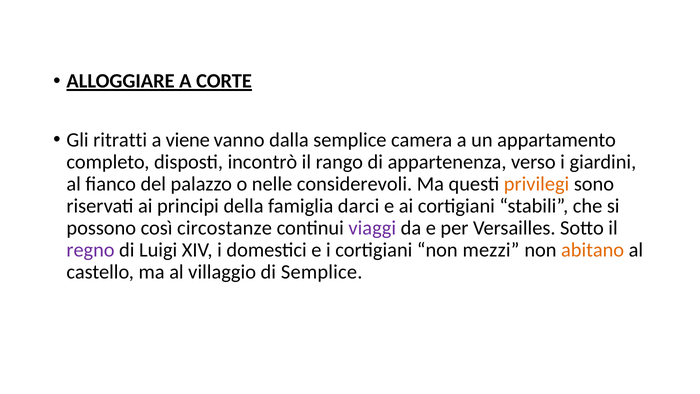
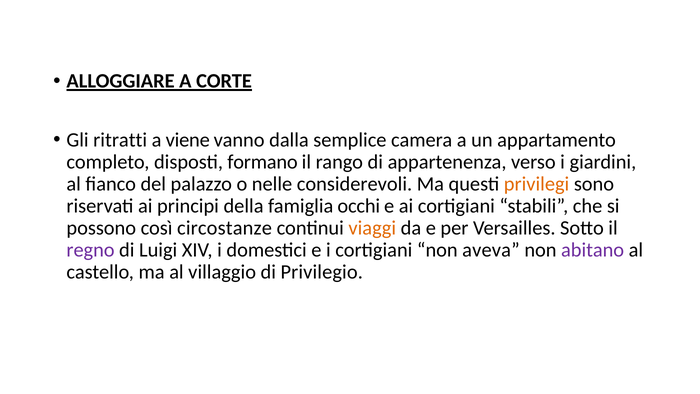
incontrò: incontrò -> formano (263, 162)
darci: darci -> occhi (359, 206)
viaggi colour: purple -> orange (372, 228)
mezzi: mezzi -> aveva (491, 250)
abitano colour: orange -> purple (593, 250)
di Semplice: Semplice -> Privilegio (322, 272)
